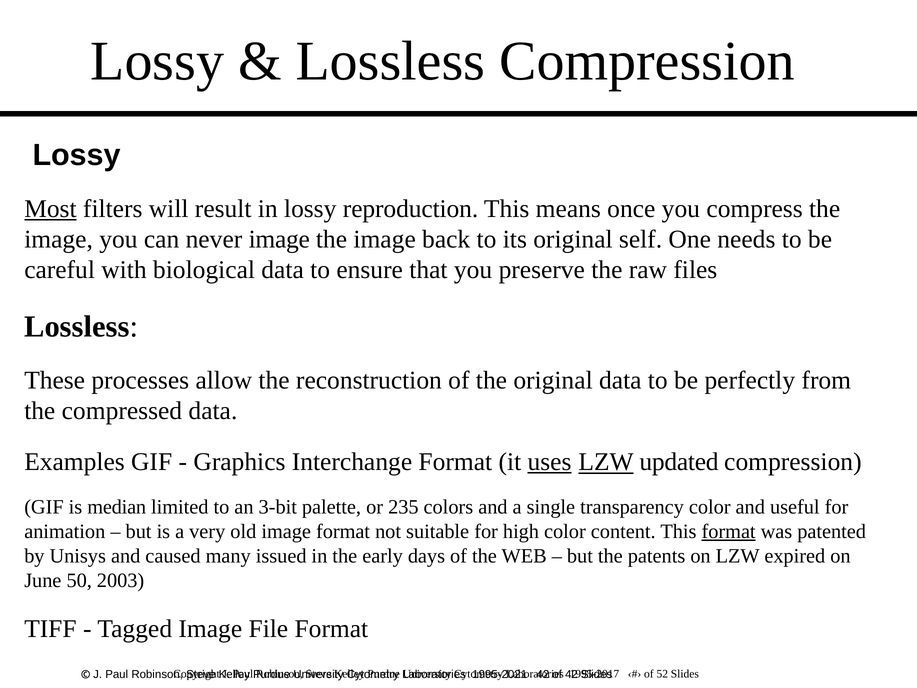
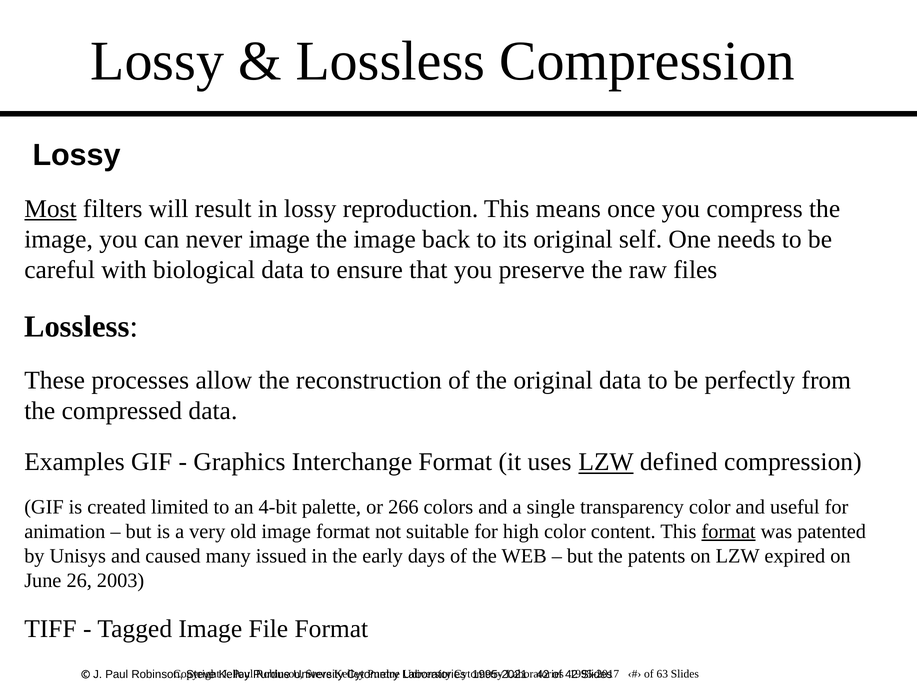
uses underline: present -> none (550, 462)
updated: updated -> defined (679, 462)
median: median -> created (117, 507)
3-bit: 3-bit -> 4-bit (278, 507)
235: 235 -> 266 (403, 507)
50: 50 -> 26 (79, 580)
52: 52 -> 63 (662, 674)
